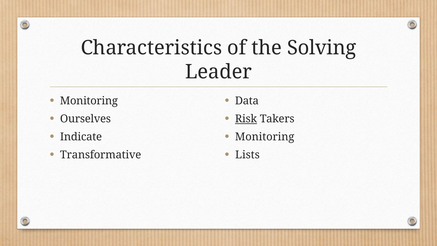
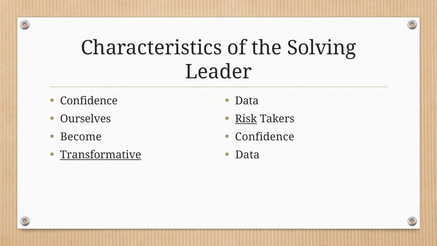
Monitoring: Monitoring -> Confidence (89, 101)
Indicate: Indicate -> Become (81, 137)
Monitoring: Monitoring -> Confidence (265, 137)
Transformative underline: none -> present (101, 155)
Lists: Lists -> Data (247, 155)
